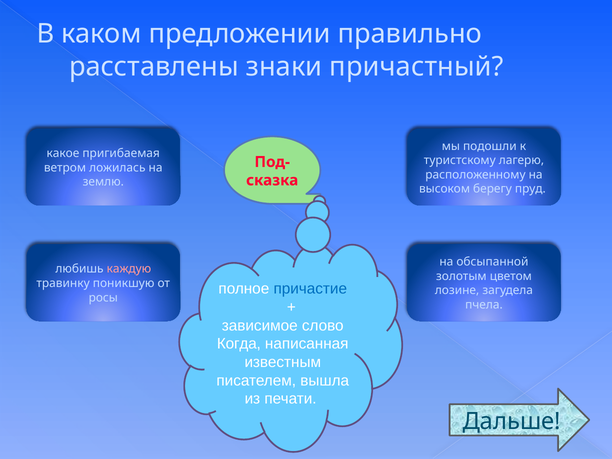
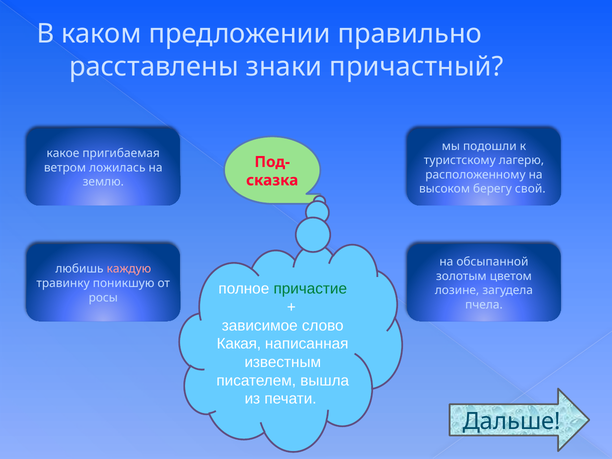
пруд: пруд -> свой (530, 189)
причастие colour: blue -> green (310, 289)
Когда: Когда -> Какая (239, 344)
